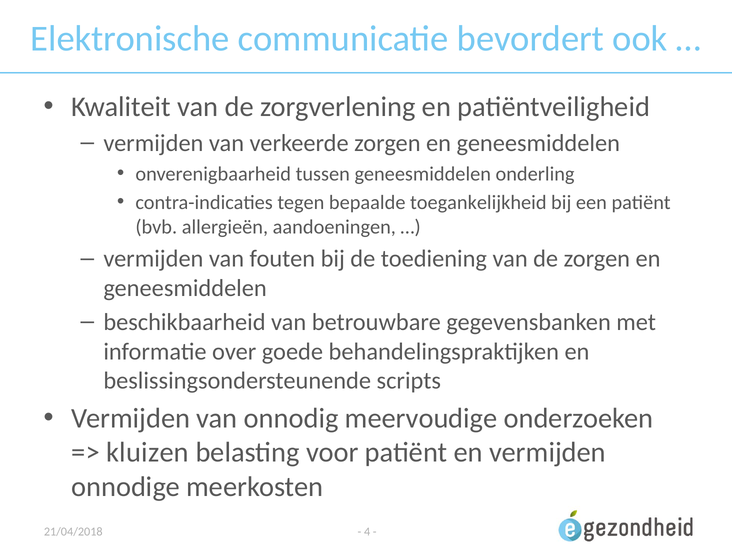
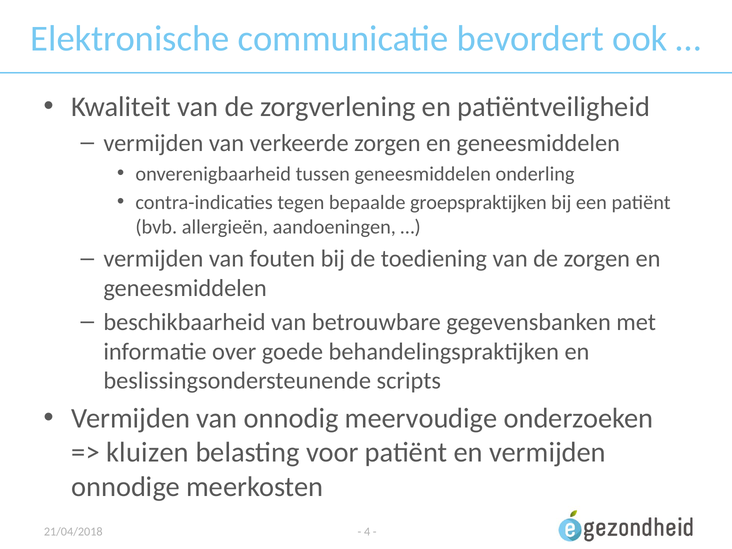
toegankelijkheid: toegankelijkheid -> groepspraktijken (478, 202)
